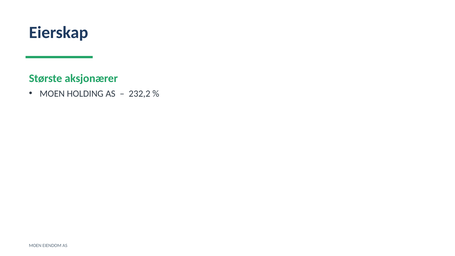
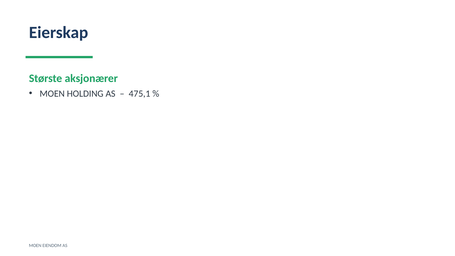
232,2: 232,2 -> 475,1 (140, 94)
